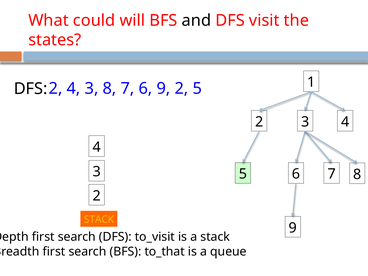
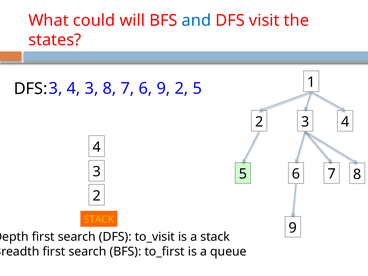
and colour: black -> blue (196, 20)
2: 2 -> 3 (56, 89)
to_that: to_that -> to_first (165, 252)
